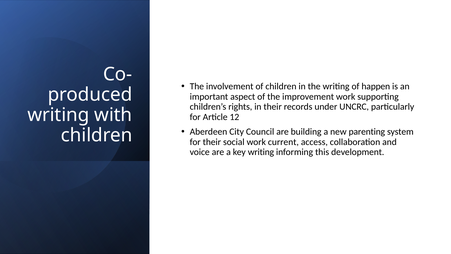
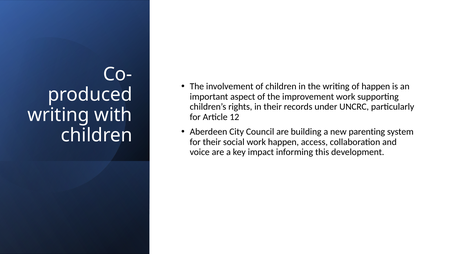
work current: current -> happen (283, 142)
key writing: writing -> impact (261, 152)
